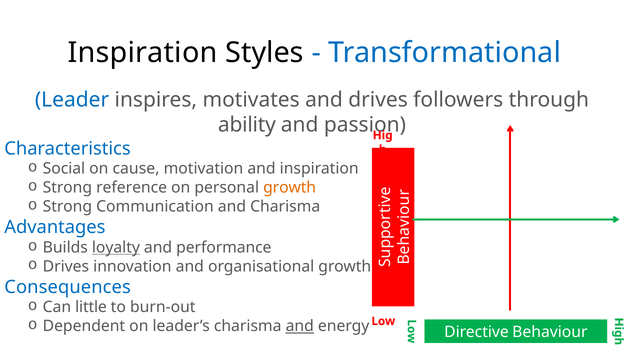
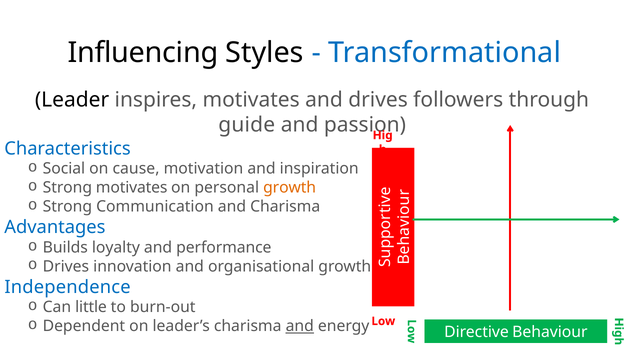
Inspiration: Inspiration -> Influencing (143, 53)
Leader colour: blue -> black (72, 100)
ability: ability -> guide (247, 125)
Strong reference: reference -> motivates (132, 188)
loyalty underline: present -> none (116, 247)
Consequences: Consequences -> Independence (68, 287)
